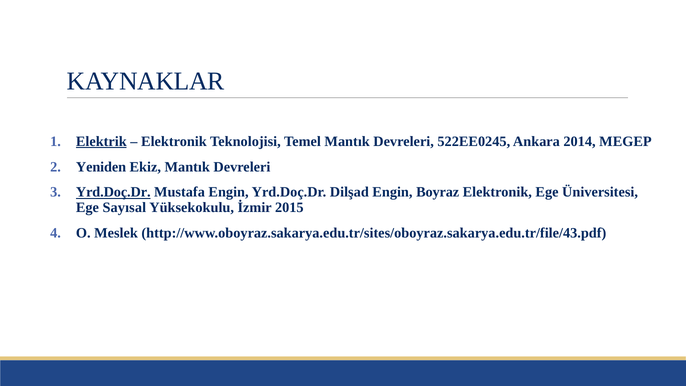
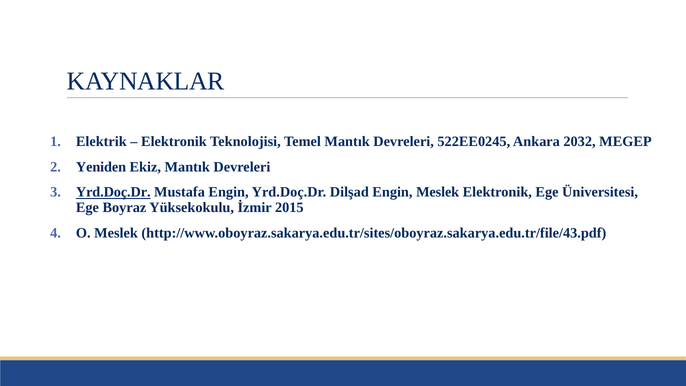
Elektrik underline: present -> none (101, 141)
2014: 2014 -> 2032 (580, 141)
Engin Boyraz: Boyraz -> Meslek (438, 192)
Sayısal: Sayısal -> Boyraz (124, 208)
